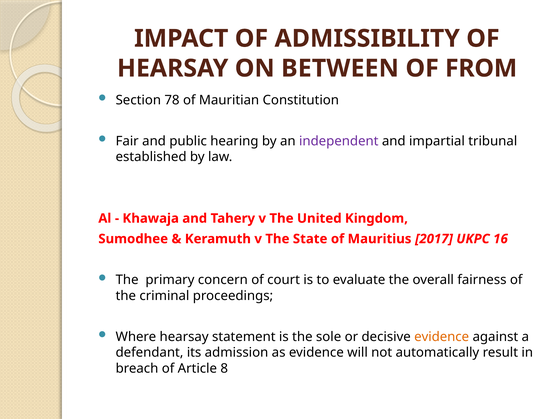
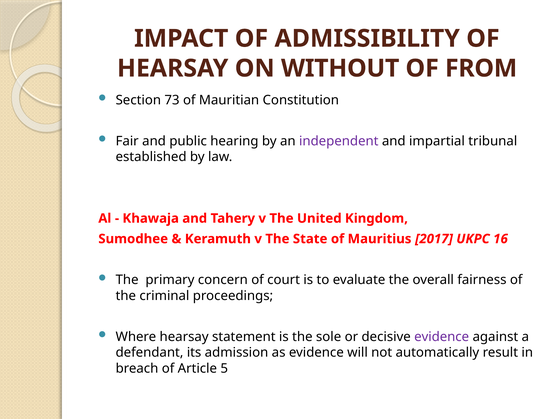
BETWEEN: BETWEEN -> WITHOUT (340, 68)
78: 78 -> 73 (172, 100)
evidence colour: orange -> purple (442, 337)
8: 8 -> 5 (224, 369)
